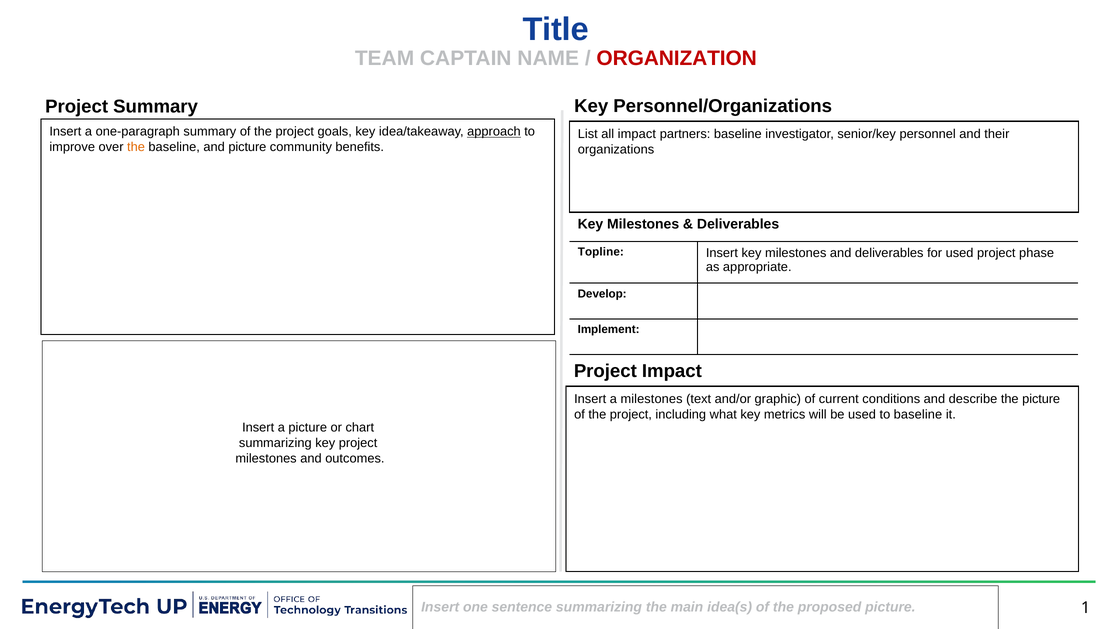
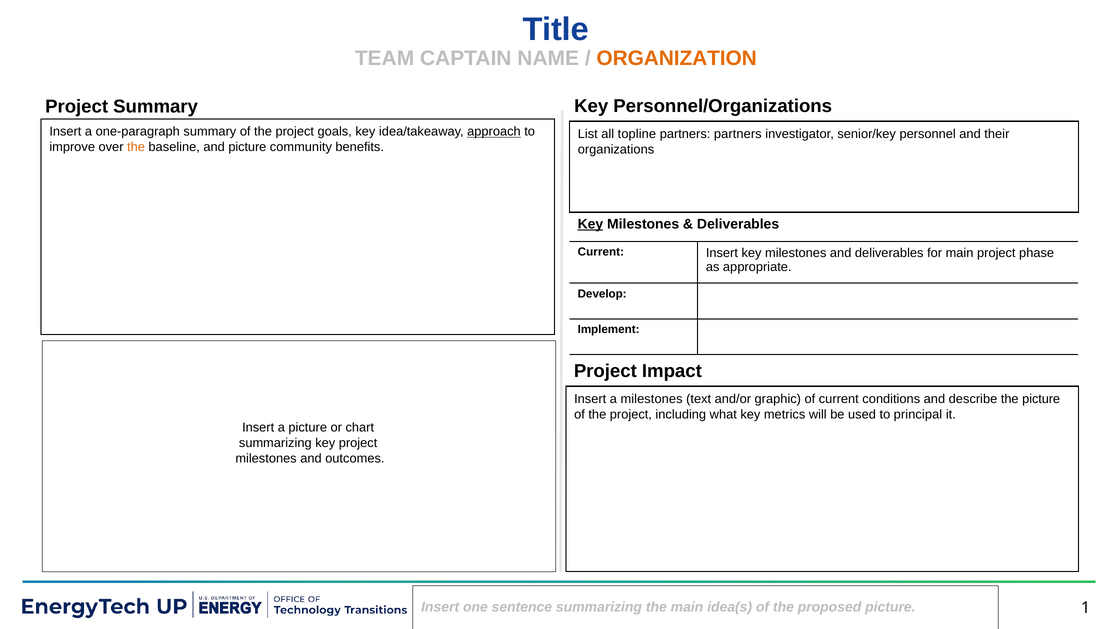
ORGANIZATION colour: red -> orange (677, 58)
all impact: impact -> topline (637, 134)
partners baseline: baseline -> partners (738, 134)
Key underline: none -> present (590, 224)
Topline: Topline -> Current (601, 252)
for used: used -> main (960, 253)
to baseline: baseline -> principal (918, 414)
